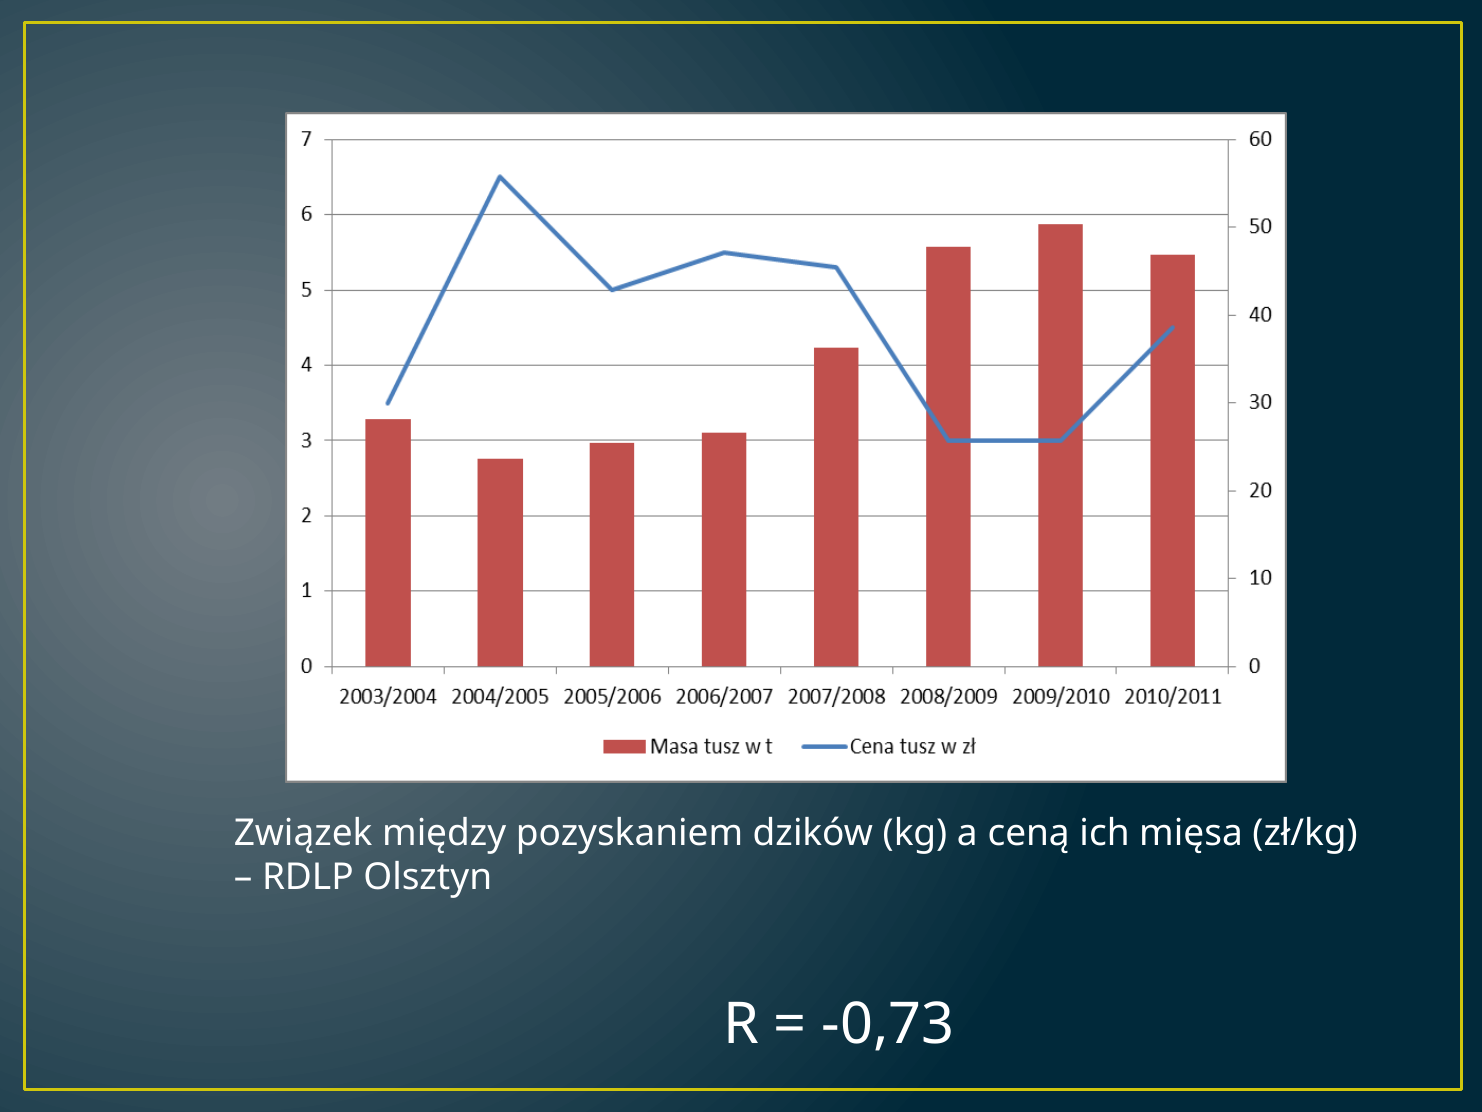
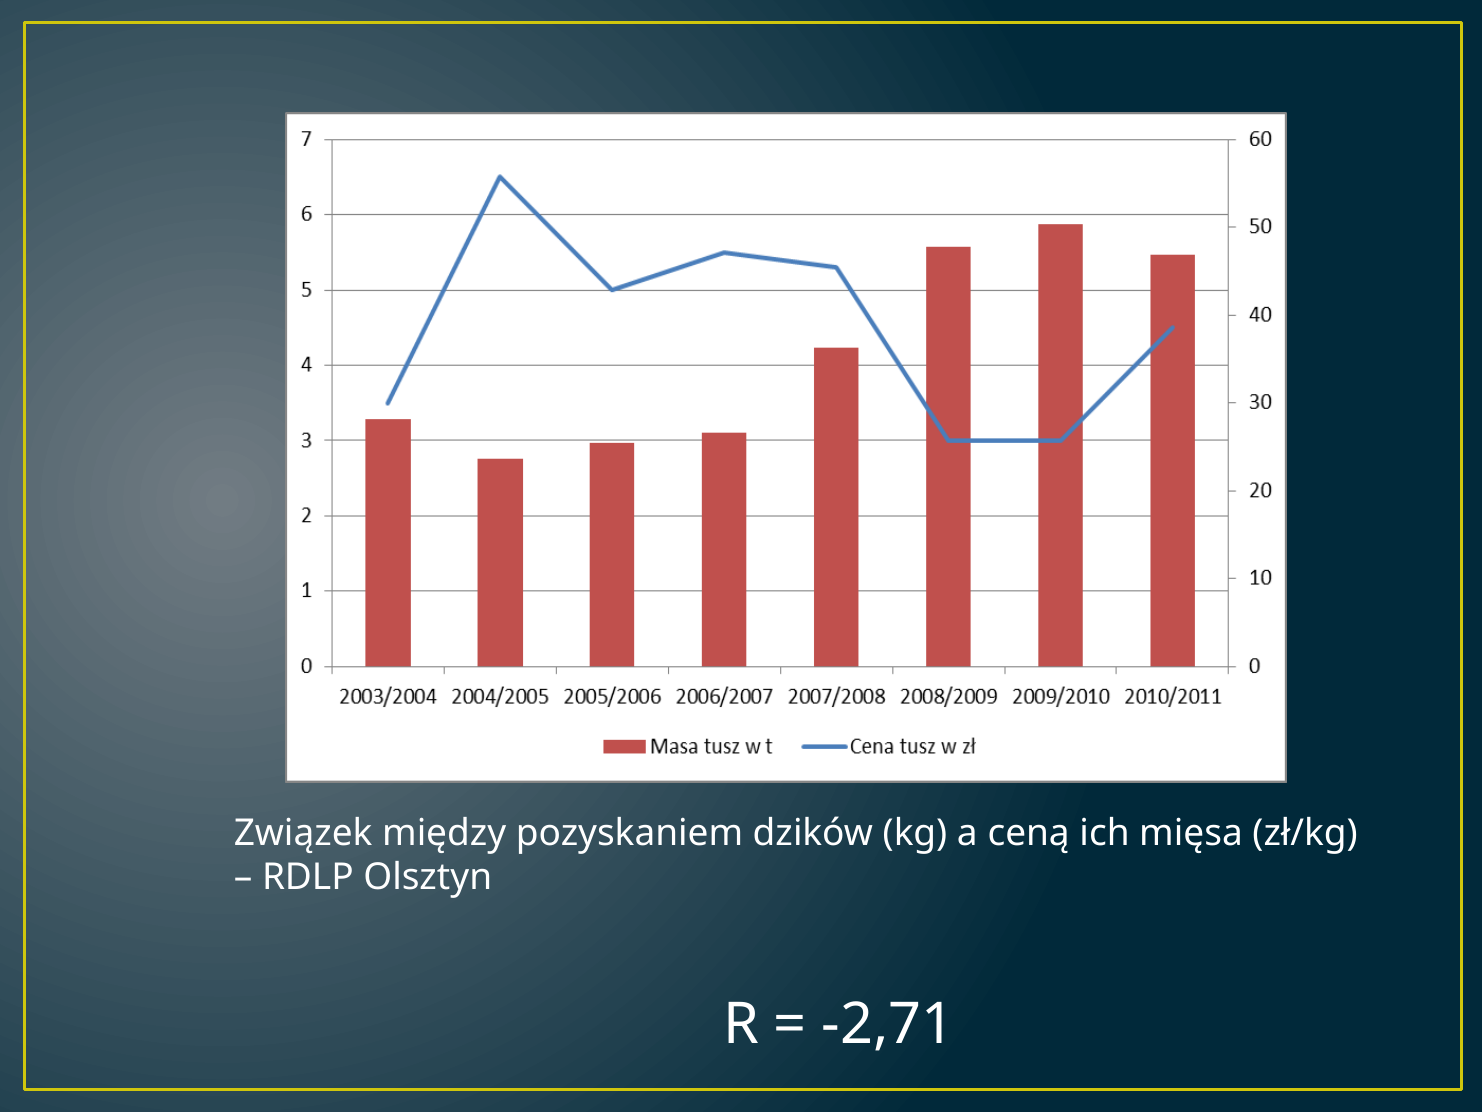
-0,73: -0,73 -> -2,71 (888, 1025)
